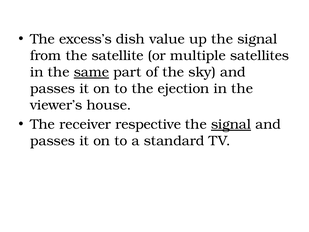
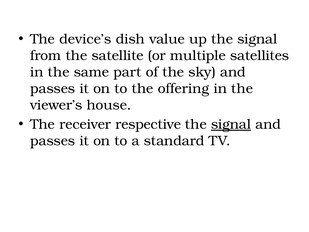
excess’s: excess’s -> device’s (85, 39)
same underline: present -> none (91, 72)
ejection: ejection -> offering (183, 89)
